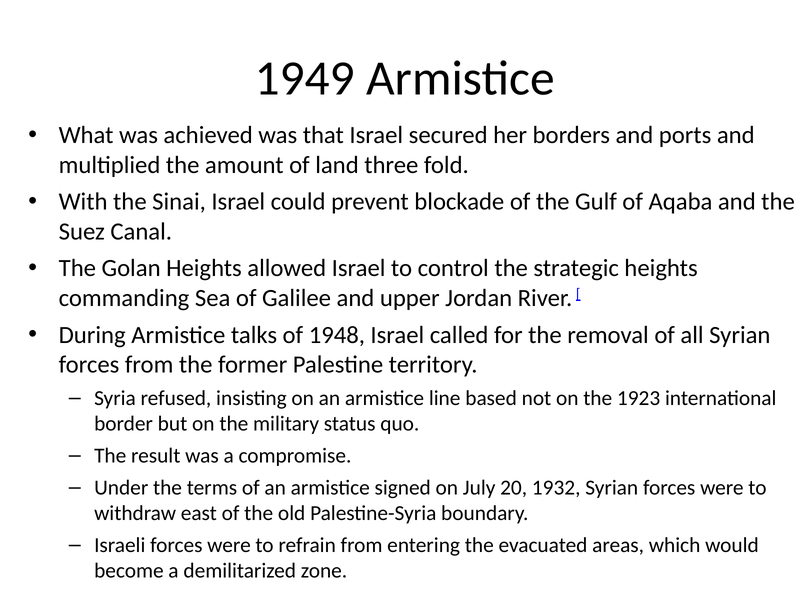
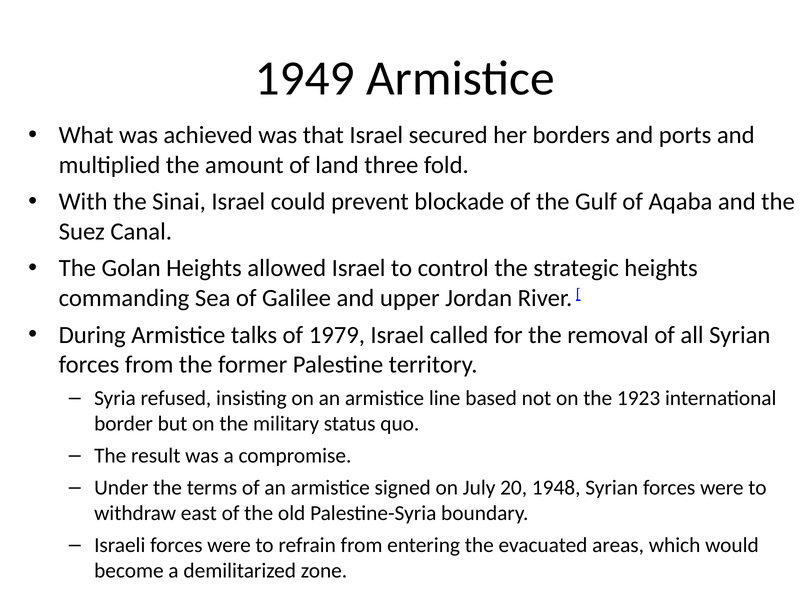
1948: 1948 -> 1979 (337, 335)
1932: 1932 -> 1948 (556, 488)
